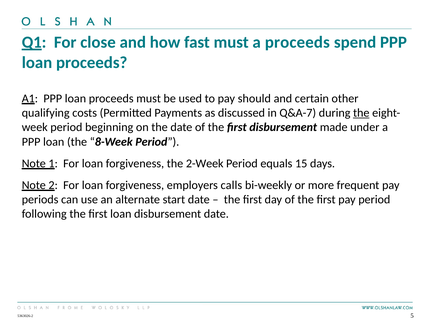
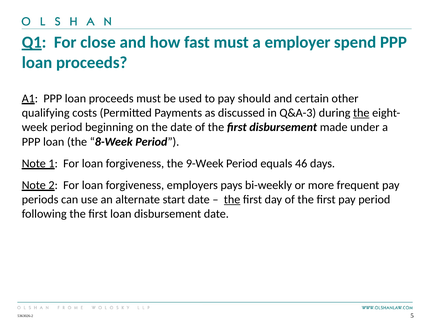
a proceeds: proceeds -> employer (297, 42)
Q&A-7: Q&A-7 -> Q&A-3 (298, 113)
2-Week: 2-Week -> 9-Week (205, 163)
15: 15 -> 46 (301, 163)
calls: calls -> pays (232, 185)
the underline: none -> present (232, 199)
